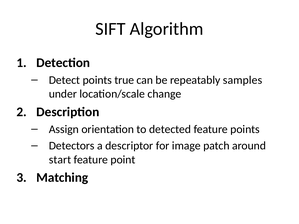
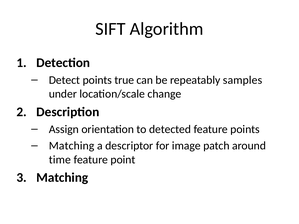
Detectors: Detectors -> Matching (72, 146)
start: start -> time (60, 160)
